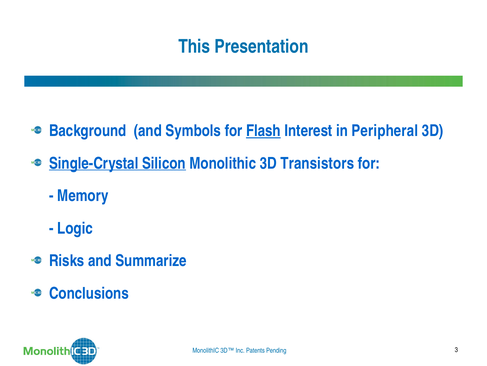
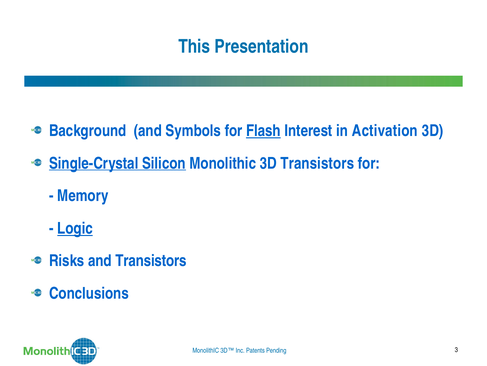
Peripheral: Peripheral -> Activation (385, 131)
Logic underline: none -> present (75, 228)
and Summarize: Summarize -> Transistors (151, 260)
